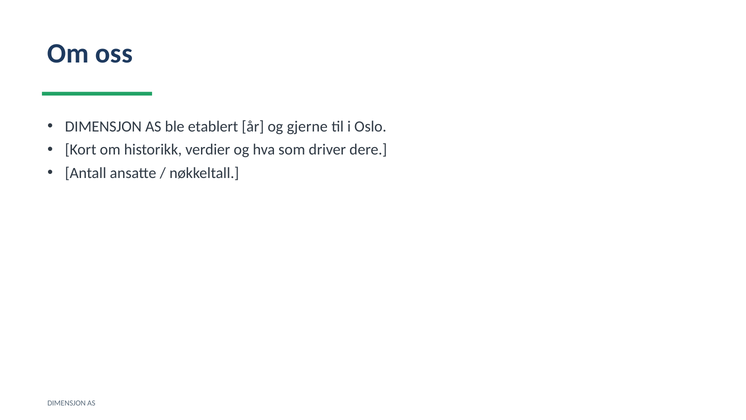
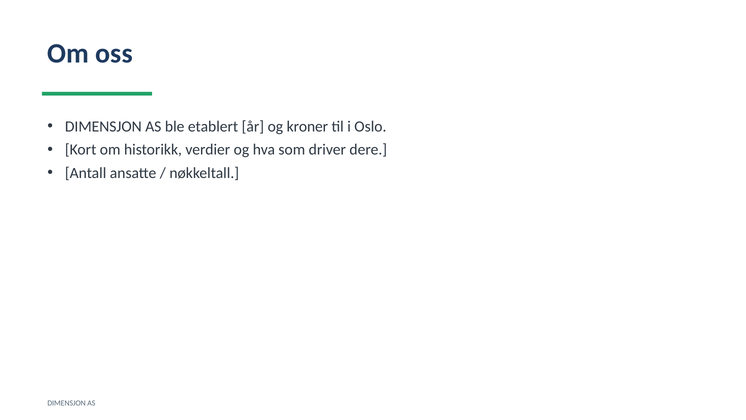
gjerne: gjerne -> kroner (307, 126)
